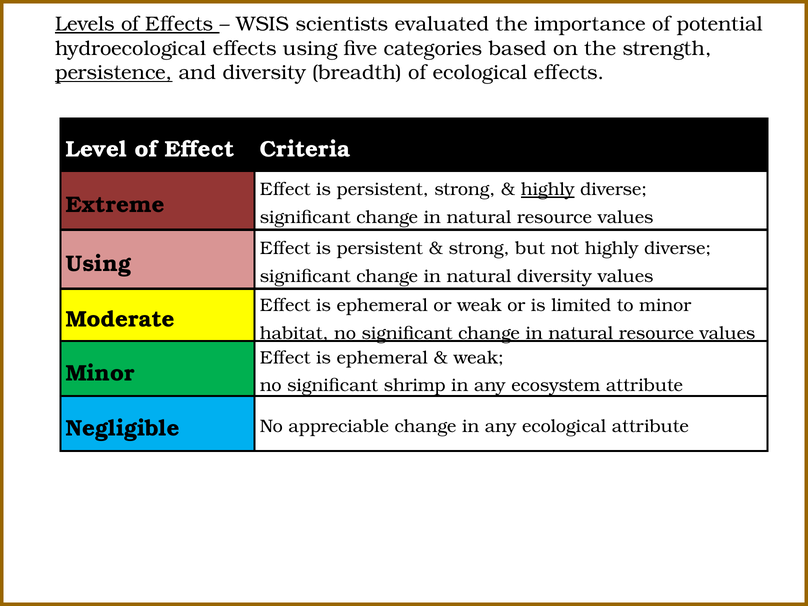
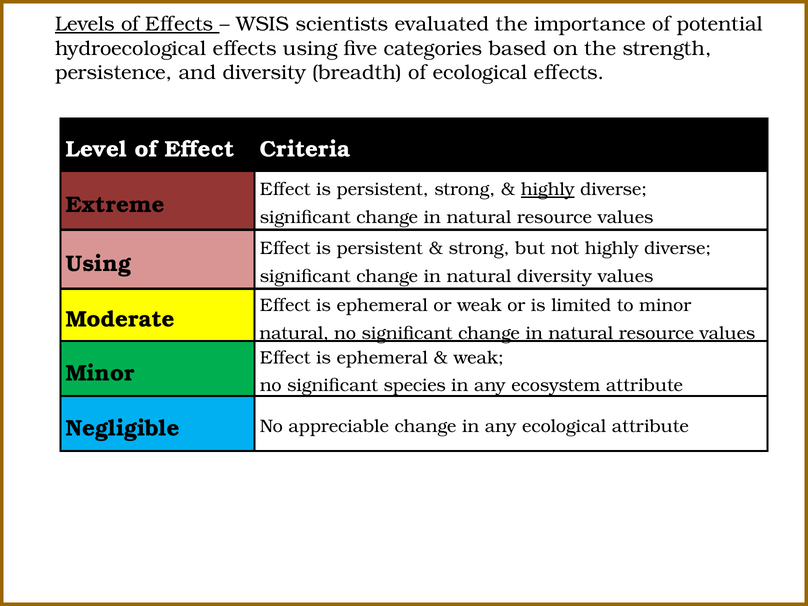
persistence underline: present -> none (114, 73)
habitat: habitat -> natural (294, 333)
shrimp: shrimp -> species (415, 385)
